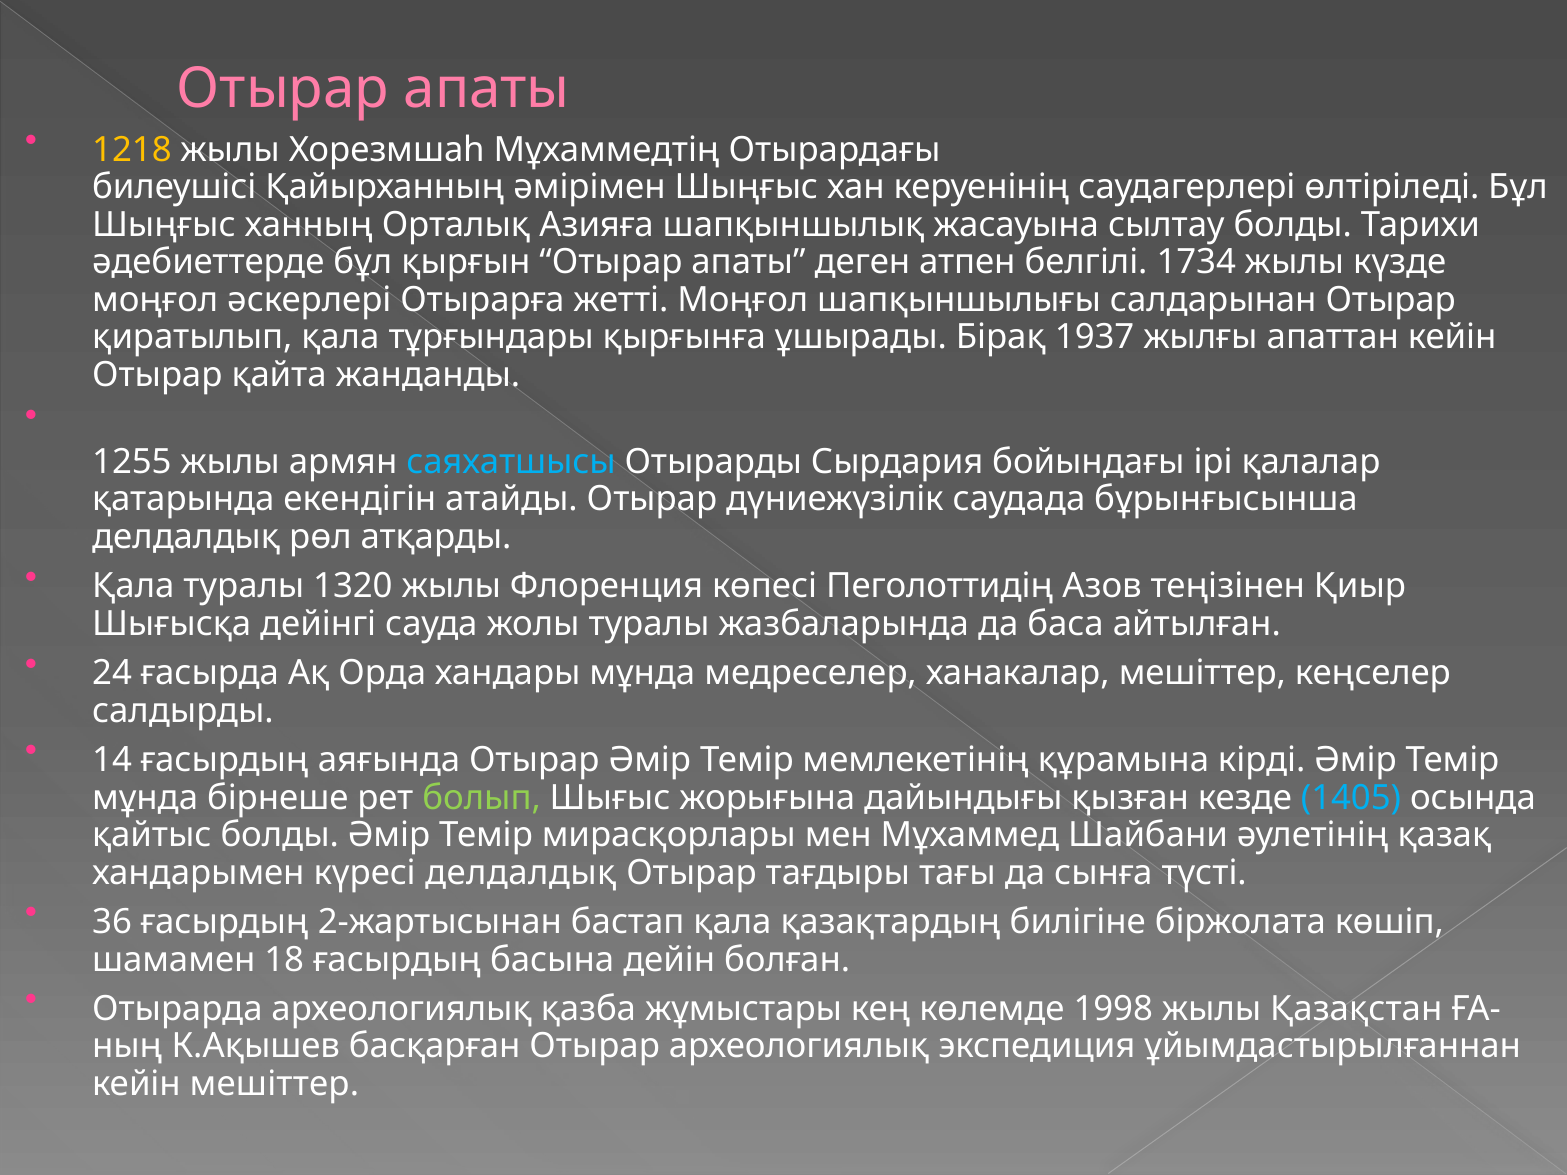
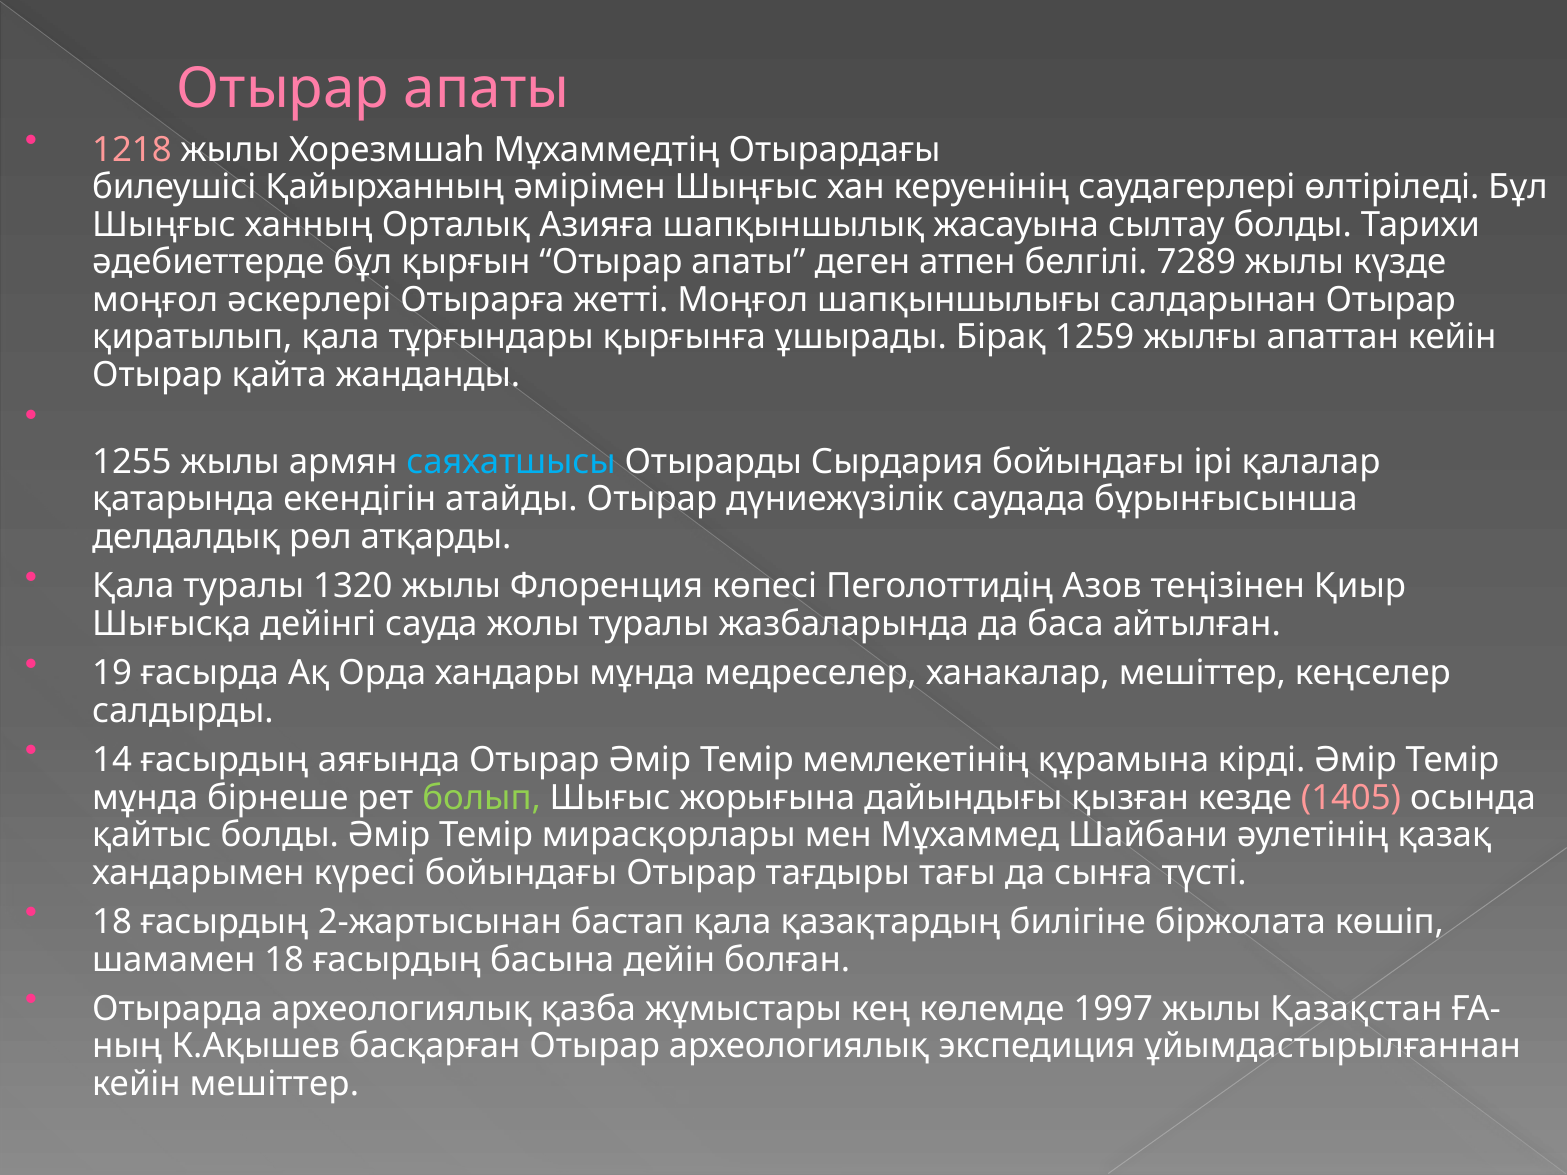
1218 colour: yellow -> pink (132, 150)
1734: 1734 -> 7289 (1196, 262)
1937: 1937 -> 1259 (1095, 338)
24: 24 -> 19 (112, 673)
1405 colour: light blue -> pink (1351, 798)
күресі делдалдық: делдалдық -> бойындағы (521, 873)
36: 36 -> 18 (112, 922)
1998: 1998 -> 1997 (1113, 1009)
